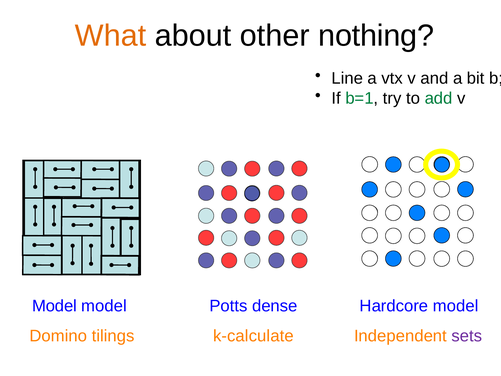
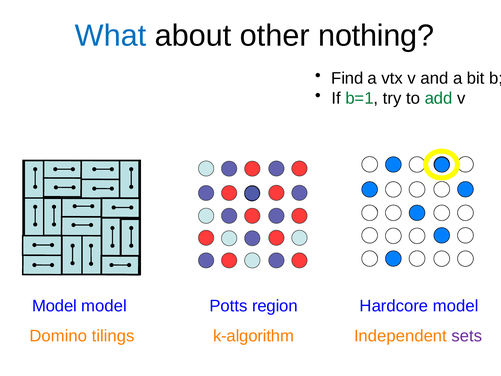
What colour: orange -> blue (111, 36)
Line: Line -> Find (347, 78)
dense: dense -> region (275, 306)
k-calculate: k-calculate -> k-algorithm (254, 336)
